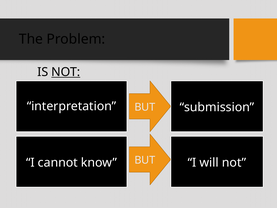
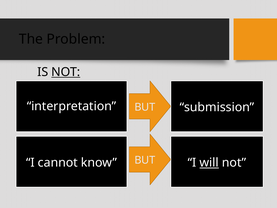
will underline: none -> present (209, 162)
